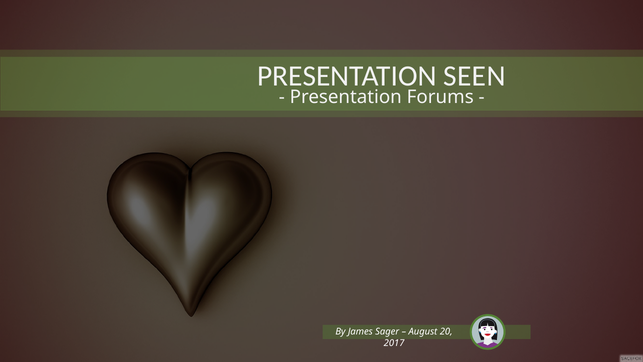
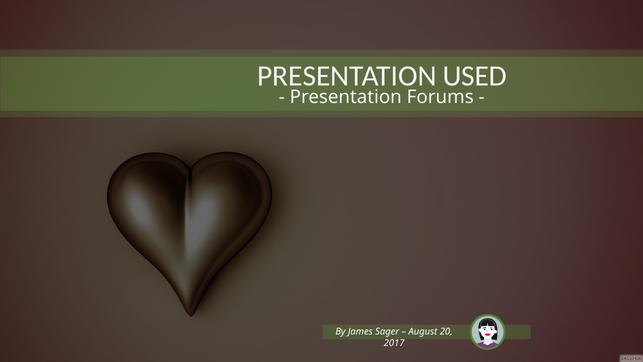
SEEN: SEEN -> USED (475, 76)
